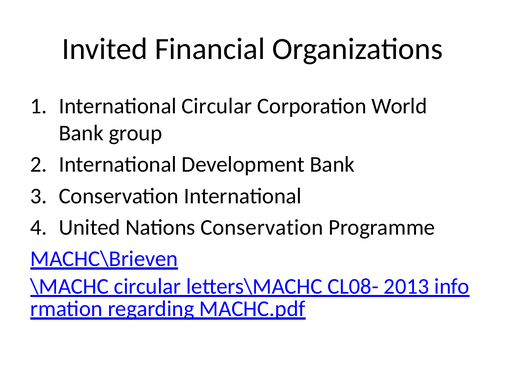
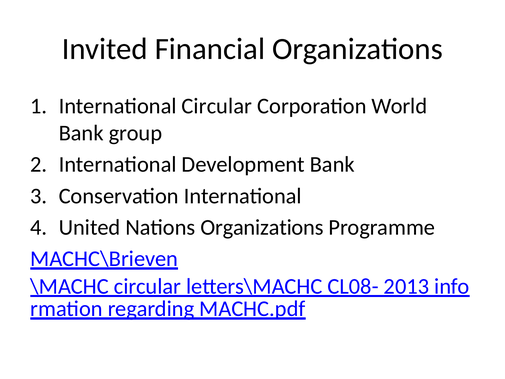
Nations Conservation: Conservation -> Organizations (262, 227)
